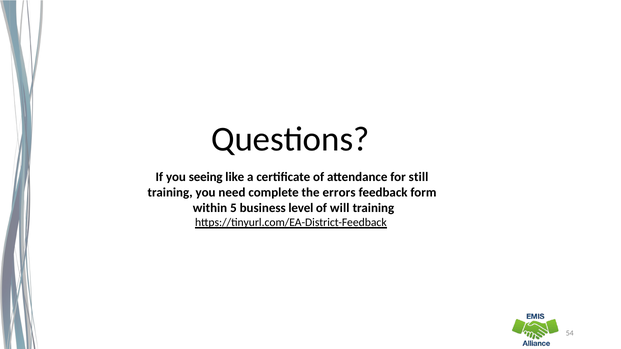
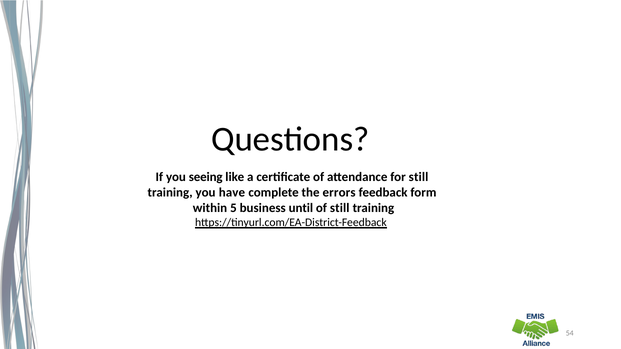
need: need -> have (232, 193)
level: level -> until (301, 208)
of will: will -> still (340, 208)
